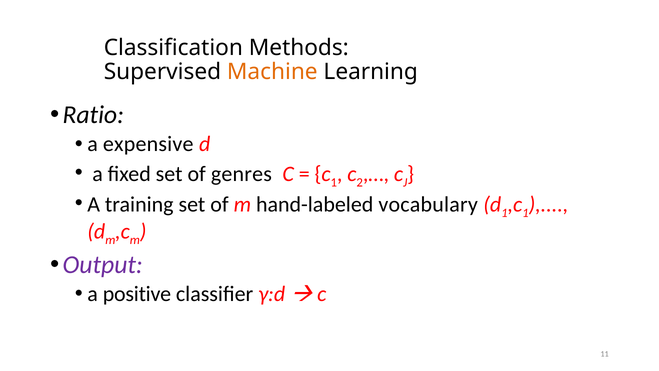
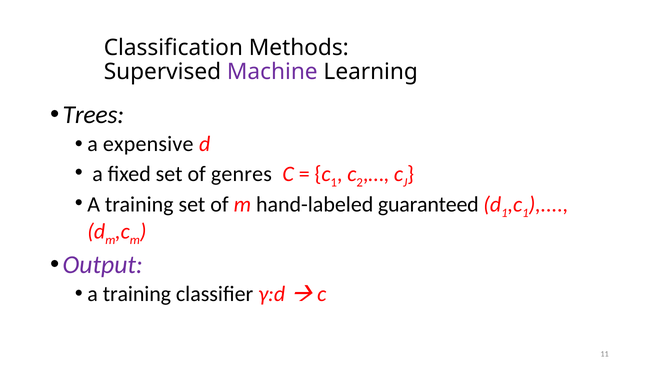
Machine colour: orange -> purple (272, 72)
Ratio: Ratio -> Trees (93, 115)
vocabulary: vocabulary -> guaranteed (428, 204)
positive: positive -> training (137, 294)
